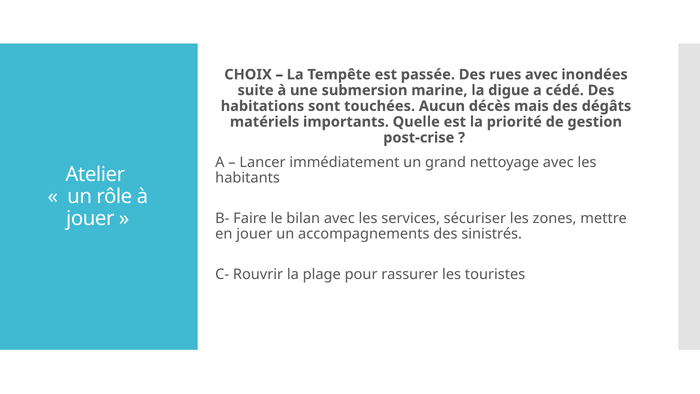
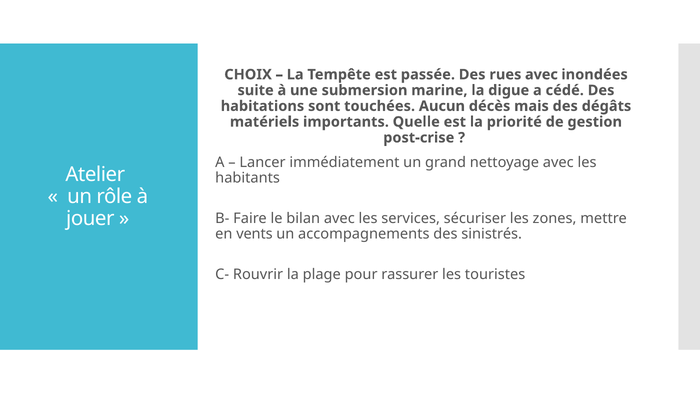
en jouer: jouer -> vents (254, 234)
